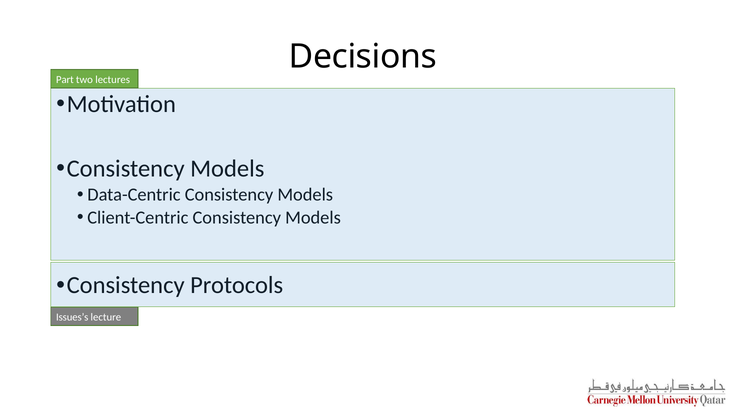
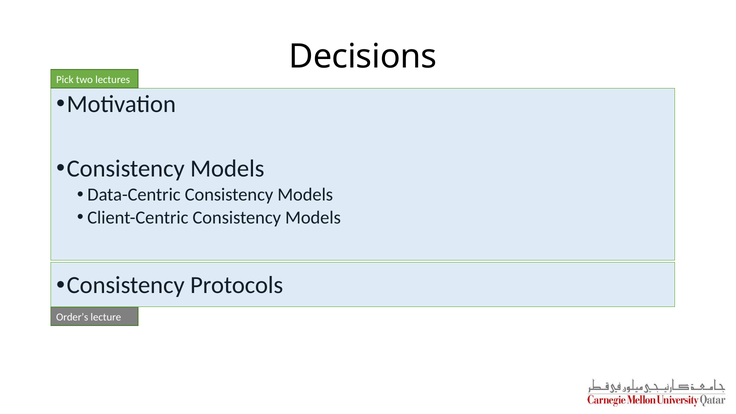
Part: Part -> Pick (65, 79)
Issues’s: Issues’s -> Order’s (72, 317)
